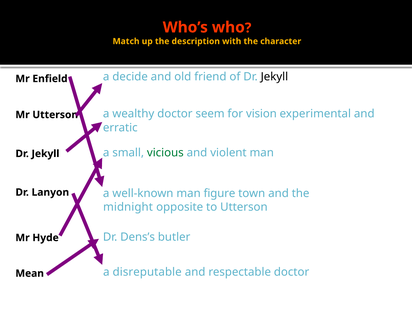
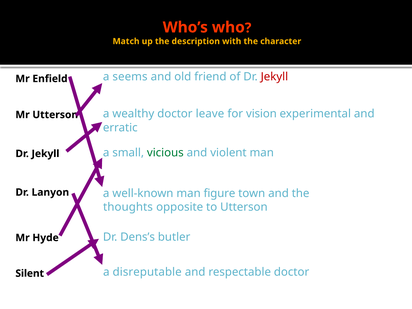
decide: decide -> seems (130, 77)
Jekyll colour: black -> red (274, 77)
seem: seem -> leave (210, 114)
midnight: midnight -> thoughts (128, 207)
Mean: Mean -> Silent (30, 273)
